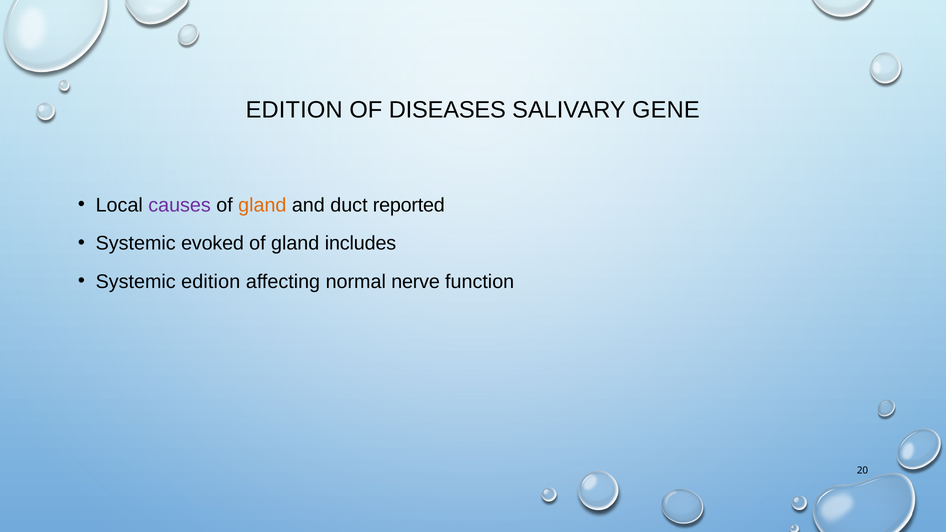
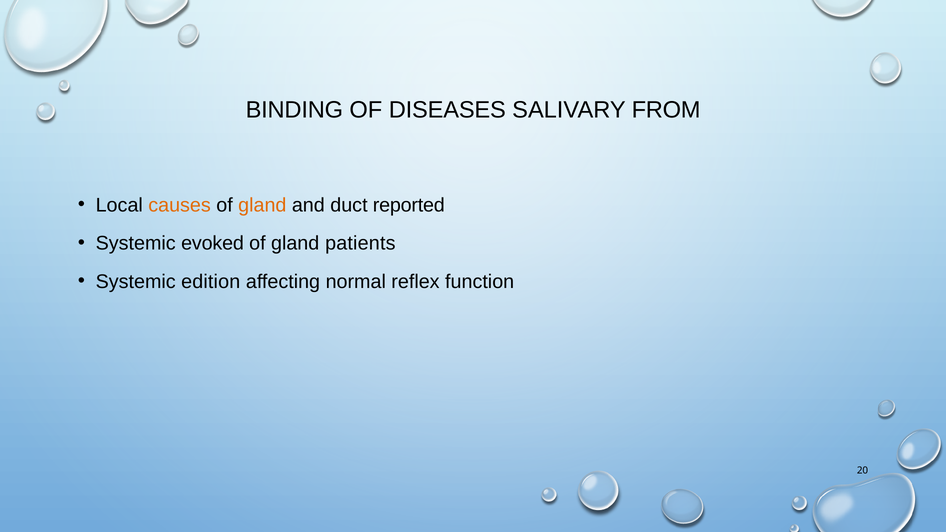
EDITION: EDITION -> BINDING (294, 110)
GENE: GENE -> FROM (666, 110)
causes colour: purple -> orange (180, 205)
includes: includes -> patients (360, 243)
nerve: nerve -> reflex (415, 282)
